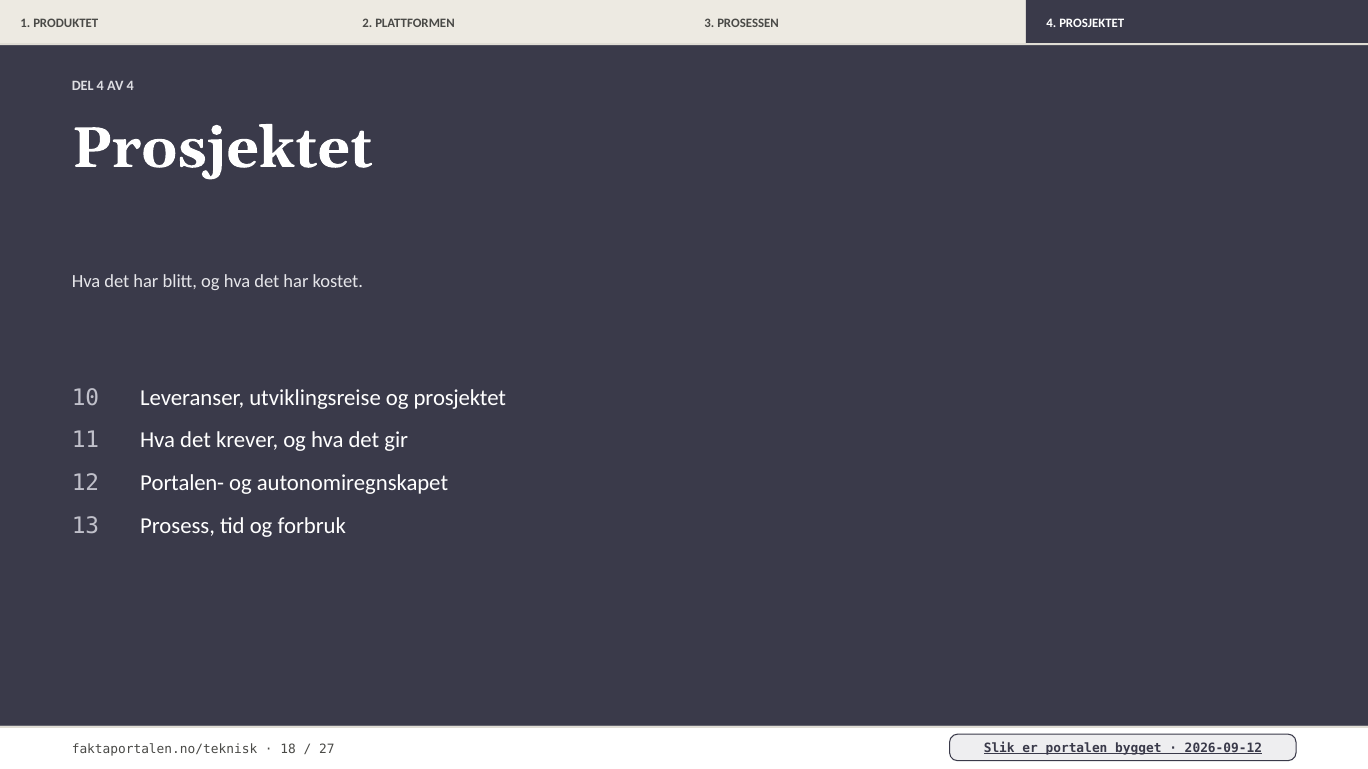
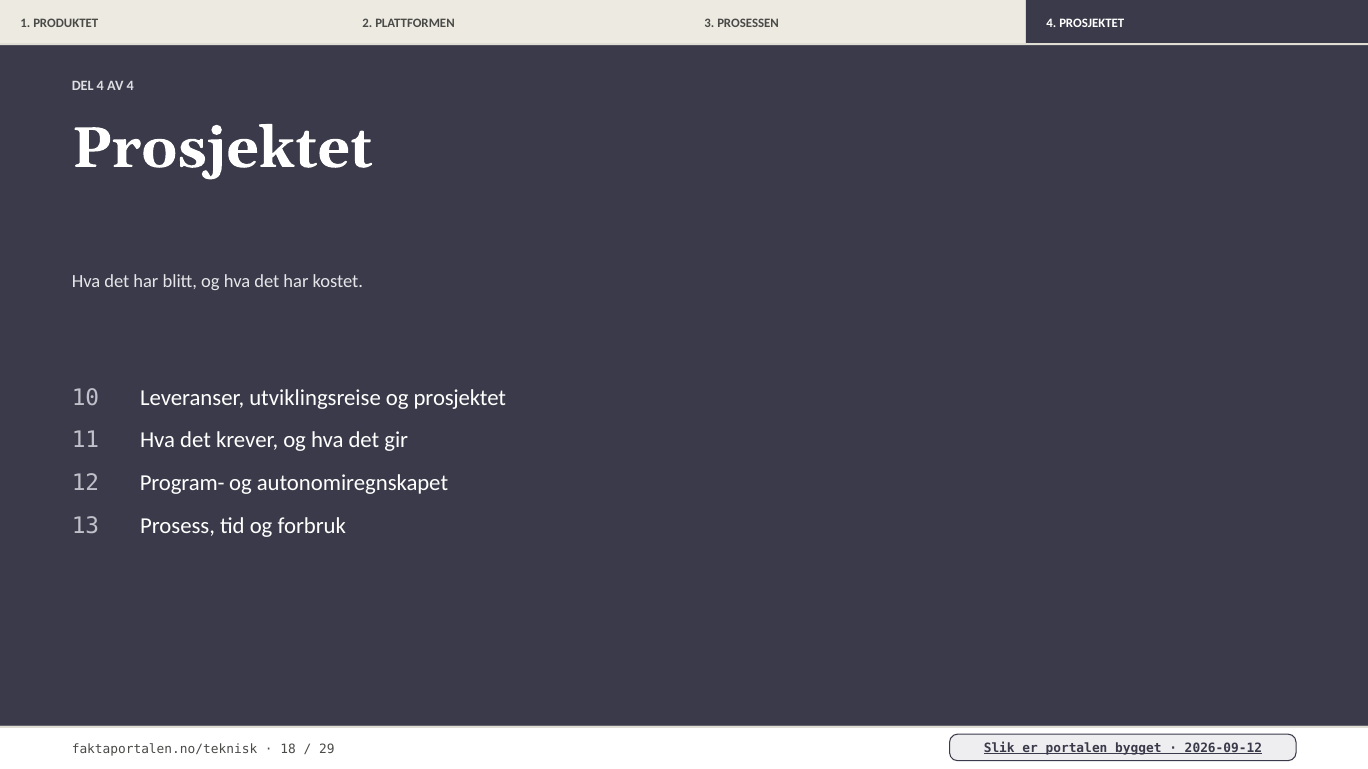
Portalen-: Portalen- -> Program- (182, 484)
27: 27 -> 29 (327, 750)
